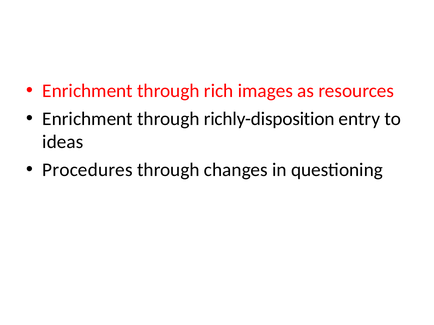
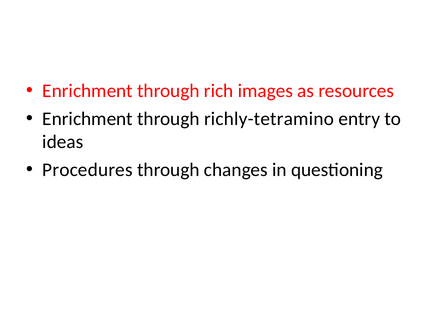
richly-disposition: richly-disposition -> richly-tetramino (269, 119)
